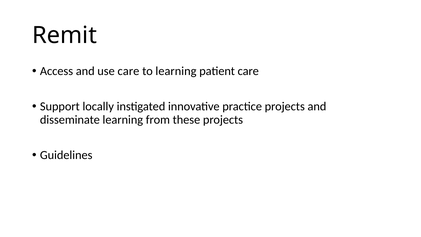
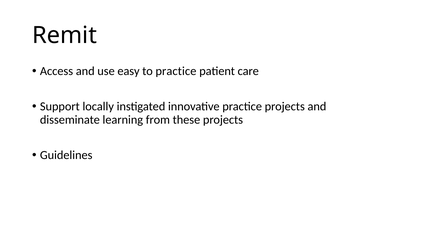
use care: care -> easy (129, 71)
to learning: learning -> practice (176, 71)
